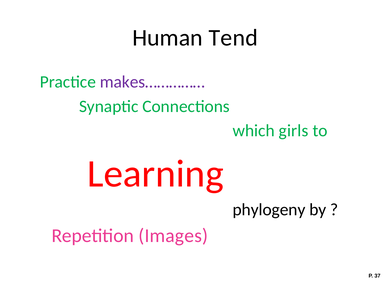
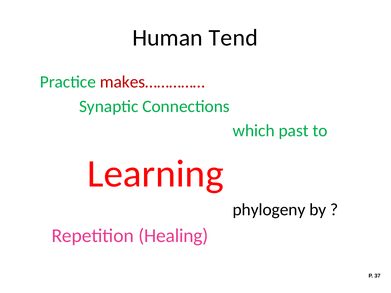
makes…………… colour: purple -> red (152, 82)
girls: girls -> past (294, 131)
Images: Images -> Healing (173, 236)
